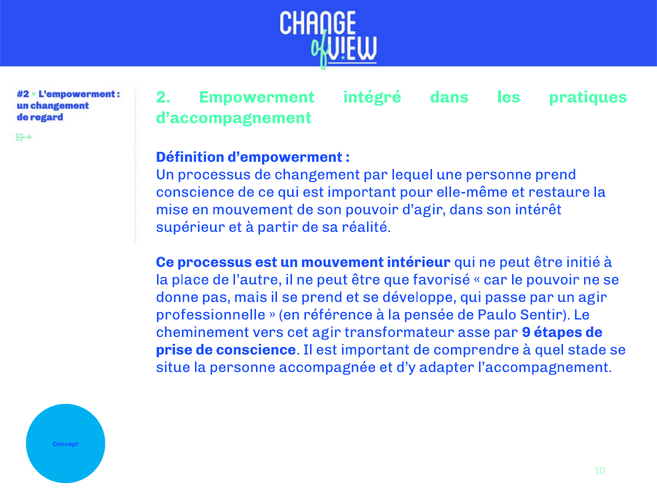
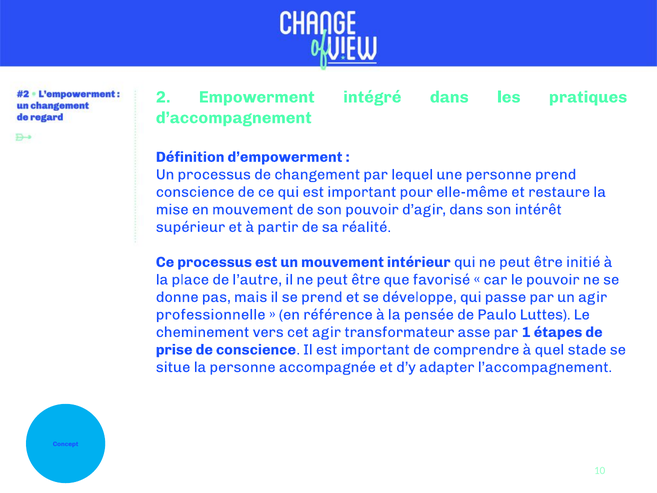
Sentir: Sentir -> Luttes (545, 314)
9: 9 -> 1 (526, 332)
